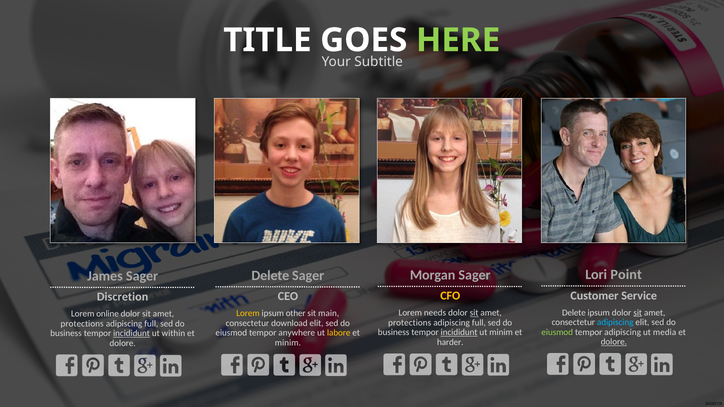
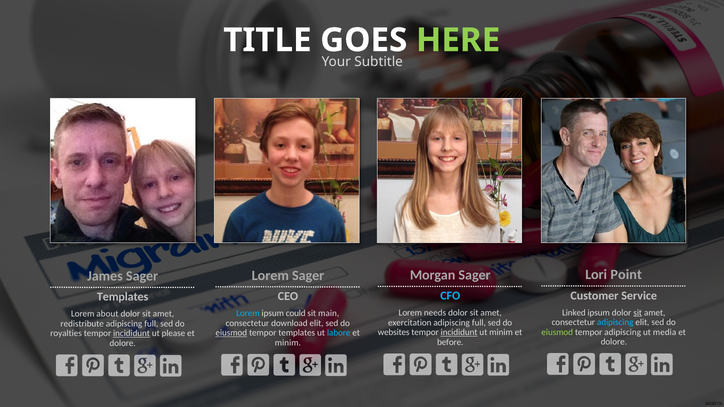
Delete: Delete -> Lorem (270, 276)
CFO colour: yellow -> light blue (450, 296)
Discretion: Discretion -> Templates (123, 297)
Delete: Delete -> Linked (574, 313)
sit underline: present -> none (474, 313)
Lorem colour: yellow -> light blue (248, 314)
other: other -> could (296, 314)
online: online -> about (107, 314)
protections: protections -> exercitation (410, 323)
protections: protections -> redistribute (82, 324)
business: business -> websites (394, 333)
eiusmod underline: none -> present (231, 333)
tempor anywhere: anywhere -> templates (297, 333)
labore colour: yellow -> light blue (339, 333)
business: business -> royalties (66, 334)
within: within -> please (173, 334)
dolore underline: present -> none (614, 342)
harder: harder -> before (450, 342)
